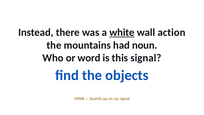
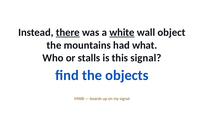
there underline: none -> present (68, 32)
action: action -> object (171, 32)
noun: noun -> what (145, 45)
word: word -> stalls (89, 58)
